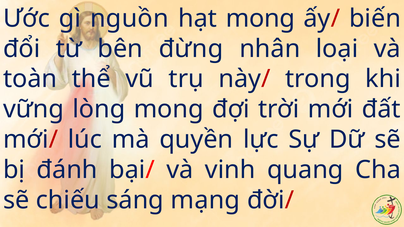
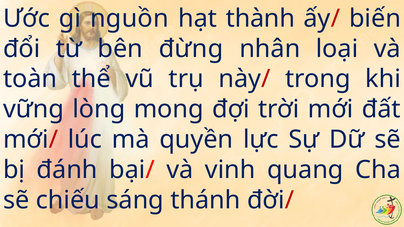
hạt mong: mong -> thành (260, 18)
mạng: mạng -> thánh (205, 200)
